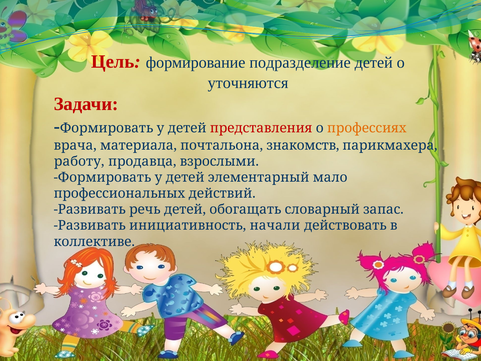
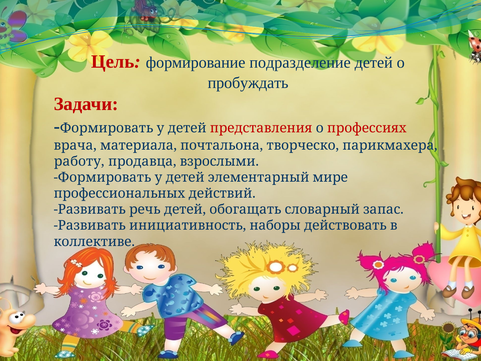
уточняются: уточняются -> пробуждать (248, 83)
профессиях colour: orange -> red (367, 128)
знакомств: знакомств -> творческо (303, 145)
мало: мало -> мире (330, 177)
начали: начали -> наборы (275, 225)
